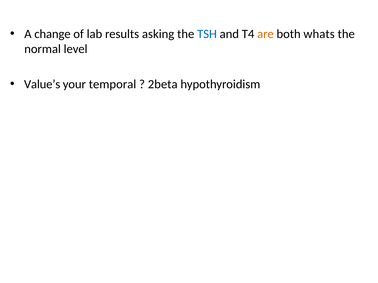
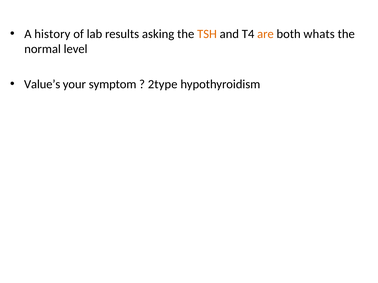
change: change -> history (52, 34)
TSH colour: blue -> orange (207, 34)
temporal: temporal -> symptom (113, 84)
2beta: 2beta -> 2type (163, 84)
